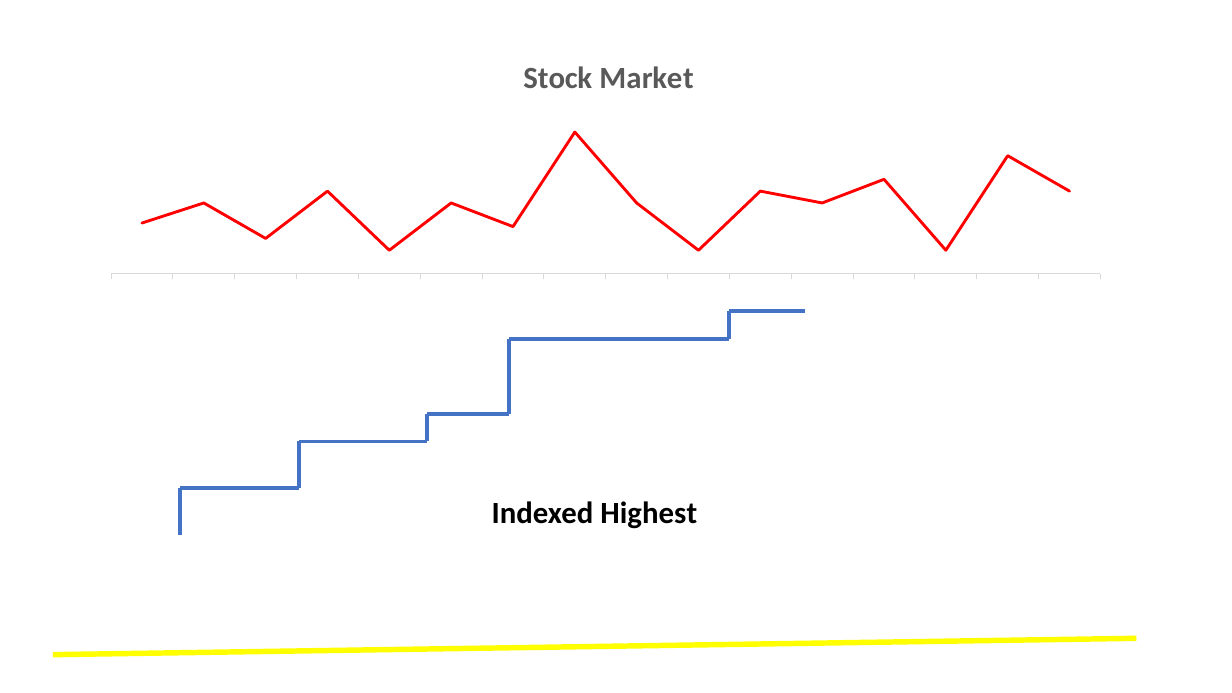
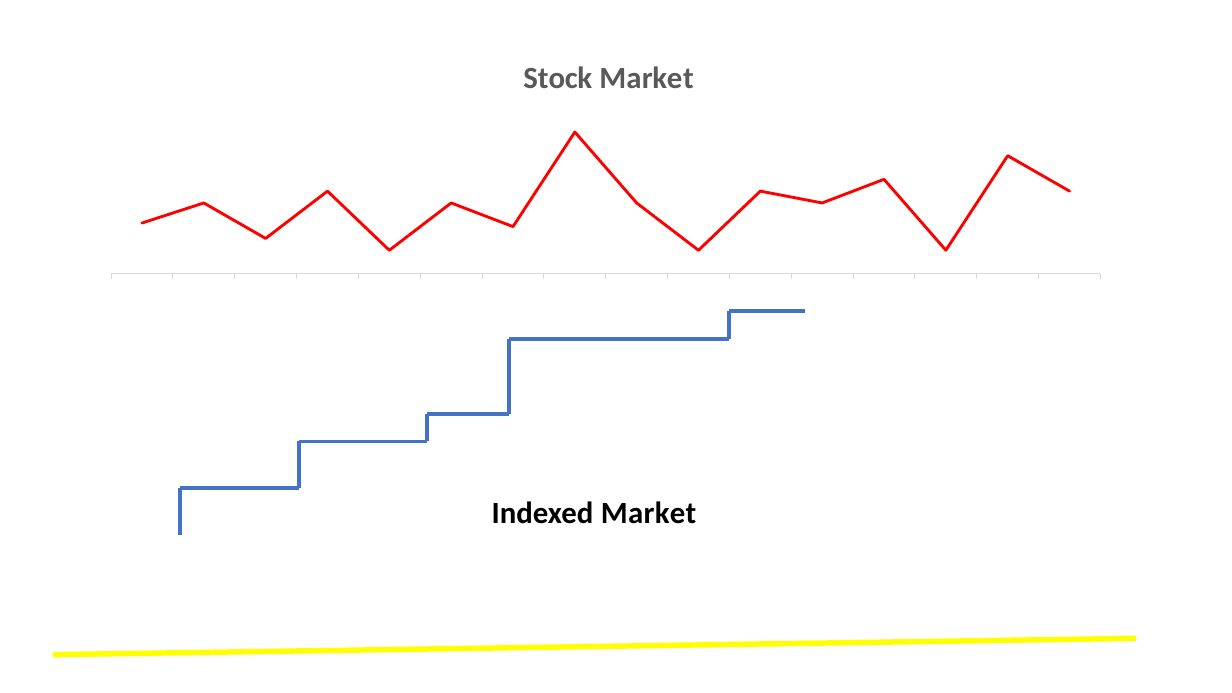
Indexed Highest: Highest -> Market (649, 514)
